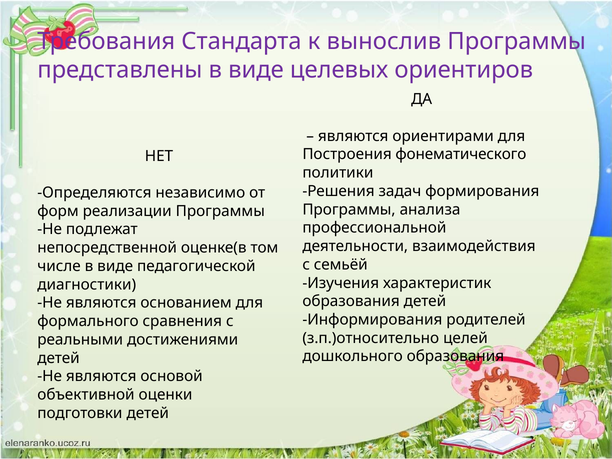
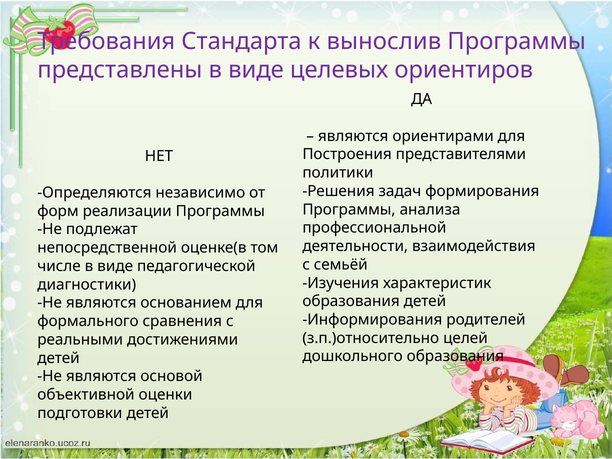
фонематического: фонематического -> представителями (461, 154)
